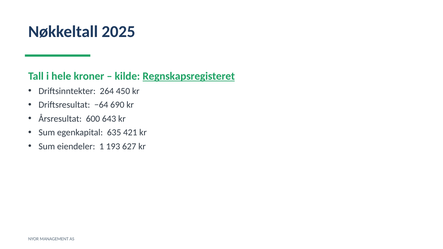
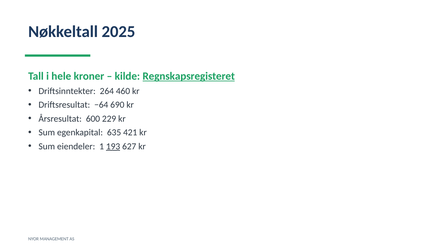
450: 450 -> 460 (123, 91)
643: 643 -> 229 (109, 119)
193 underline: none -> present (113, 147)
